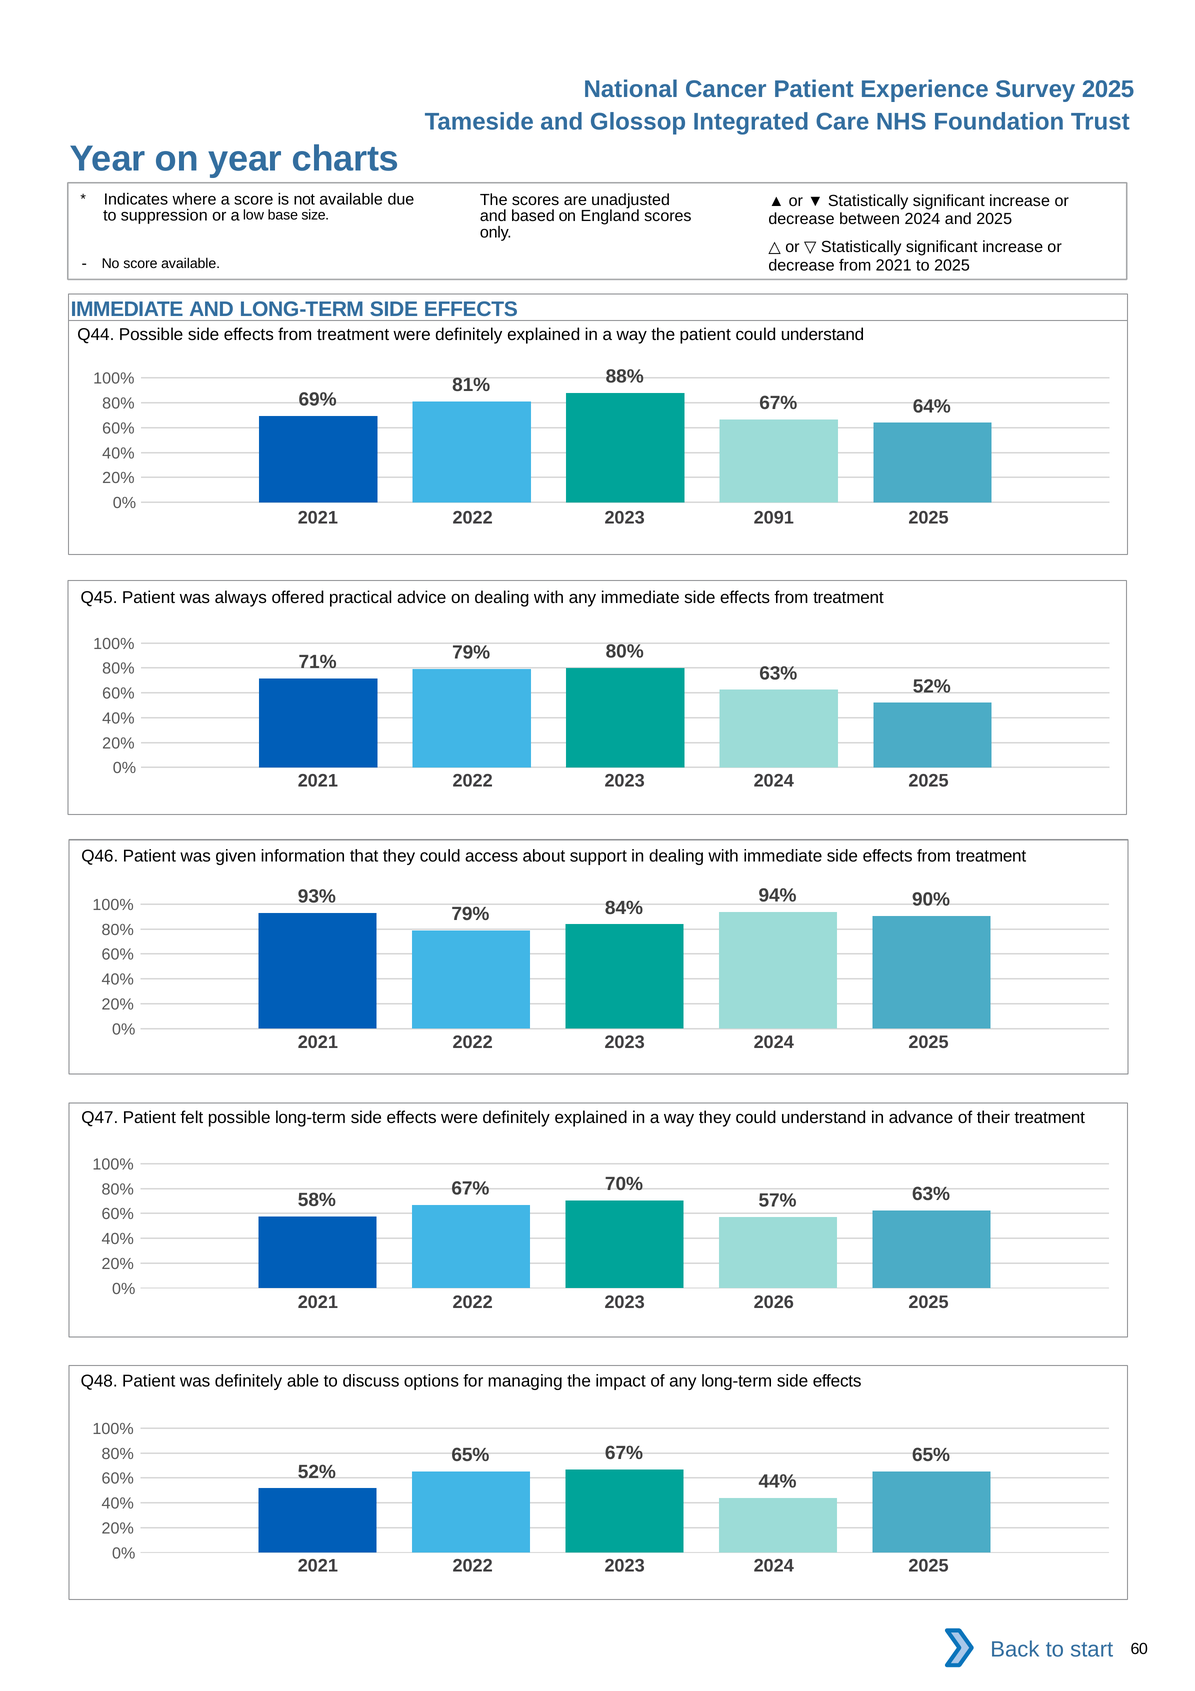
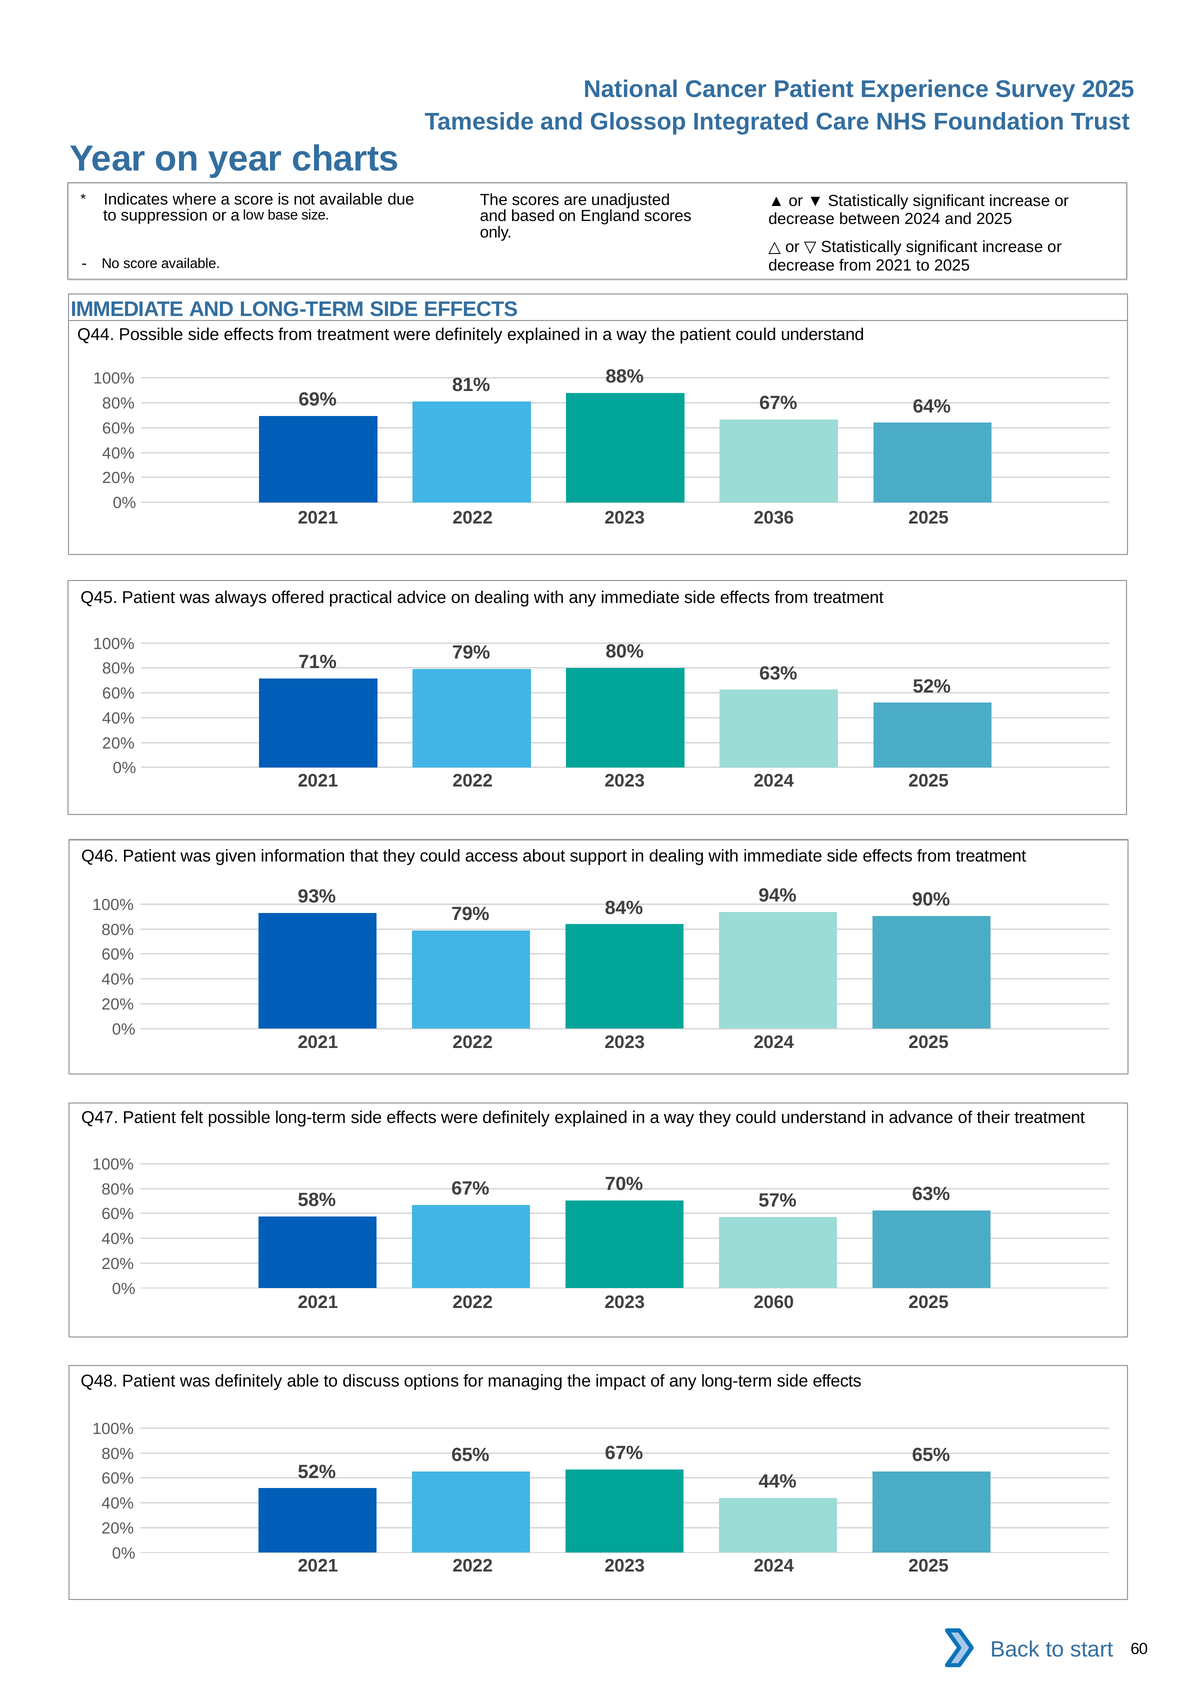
2091: 2091 -> 2036 (774, 518)
2026: 2026 -> 2060 (774, 1303)
